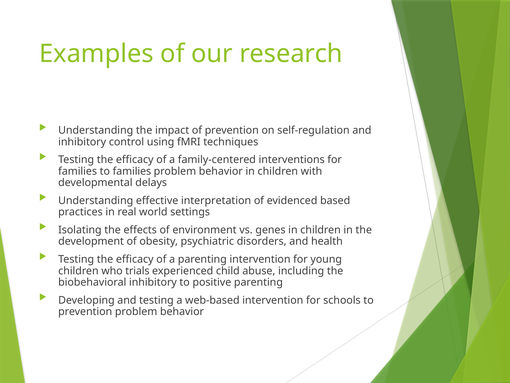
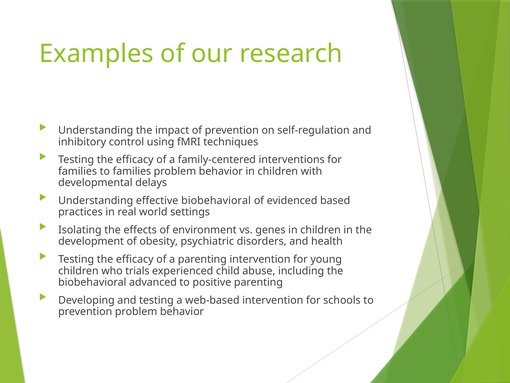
effective interpretation: interpretation -> biobehavioral (216, 200)
biobehavioral inhibitory: inhibitory -> advanced (153, 282)
